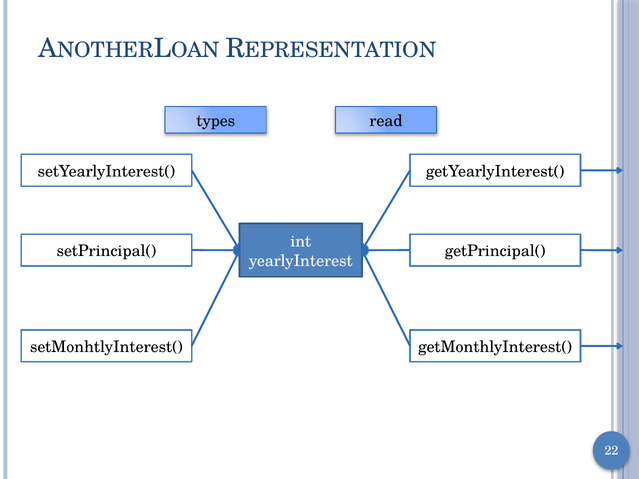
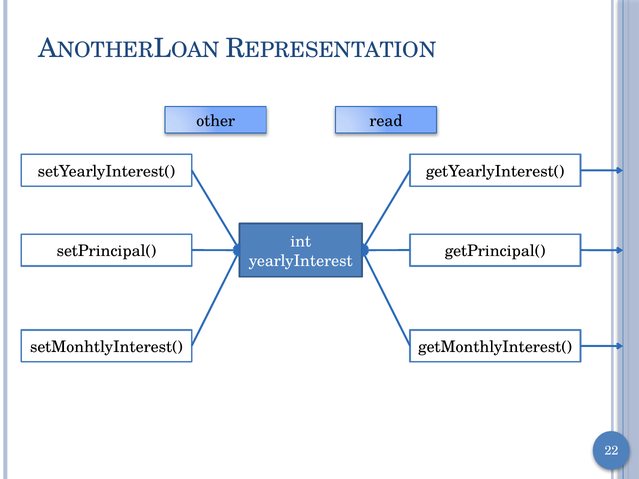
types: types -> other (216, 121)
